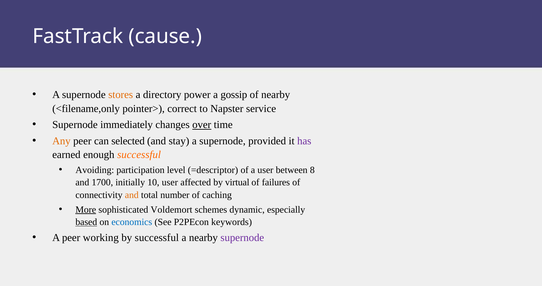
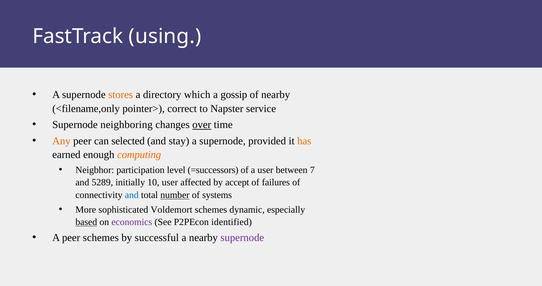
cause: cause -> using (165, 36)
power: power -> which (197, 95)
immediately: immediately -> neighboring (127, 125)
has colour: purple -> orange (304, 141)
enough successful: successful -> computing (139, 155)
Avoiding: Avoiding -> Neigbhor (95, 170)
=descriptor: =descriptor -> =successors (213, 170)
8: 8 -> 7 (312, 170)
1700: 1700 -> 5289 (102, 183)
virtual: virtual -> accept (237, 183)
and colour: orange -> blue (132, 195)
number underline: none -> present (175, 195)
caching: caching -> systems (217, 195)
More underline: present -> none (86, 210)
economics colour: blue -> purple (132, 222)
keywords: keywords -> identified (232, 222)
peer working: working -> schemes (101, 238)
